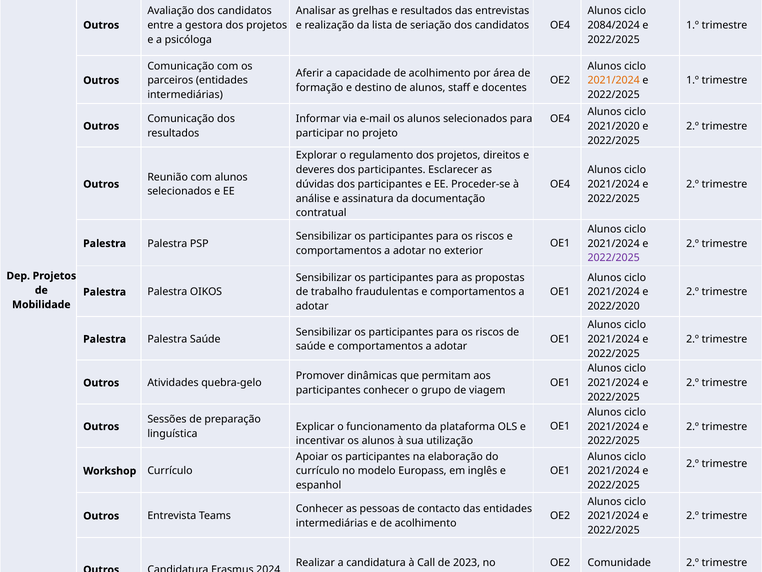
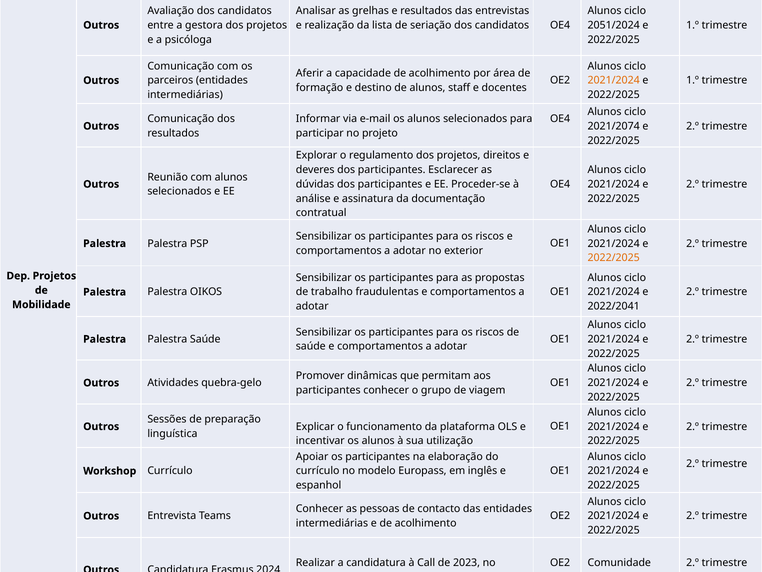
2084/2024: 2084/2024 -> 2051/2024 (614, 25)
2021/2020: 2021/2020 -> 2021/2074 (614, 126)
2022/2025 colour: purple -> orange (614, 258)
2022/2020: 2022/2020 -> 2022/2041 (614, 306)
